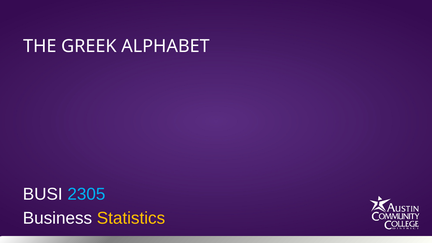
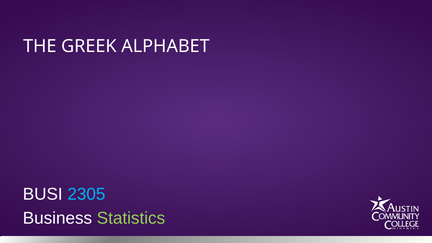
Statistics colour: yellow -> light green (131, 218)
